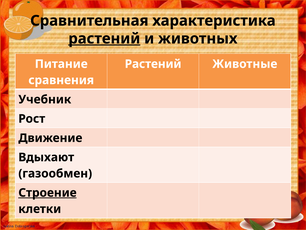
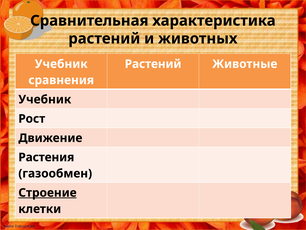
растений underline: present -> none (104, 39)
Питание: Питание -> Учебник (61, 64)
Вдыхают: Вдыхают -> Растения (46, 157)
